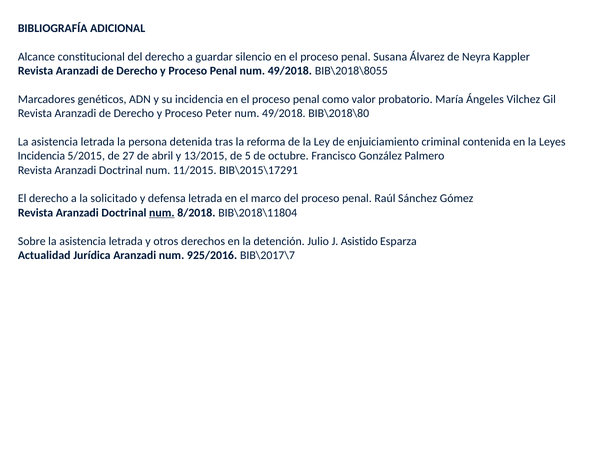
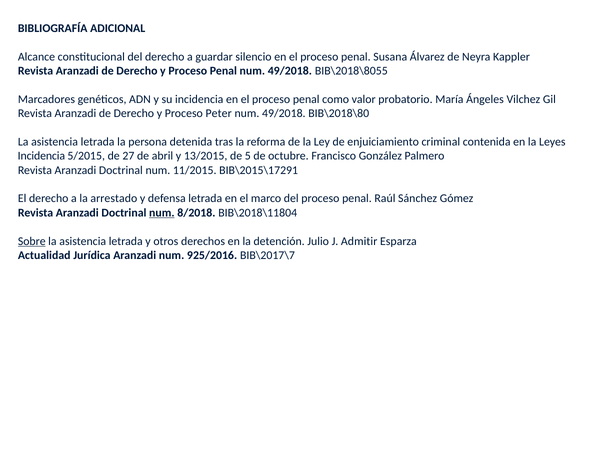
solicitado: solicitado -> arrestado (114, 198)
Sobre underline: none -> present (32, 241)
Asistido: Asistido -> Admitir (359, 241)
